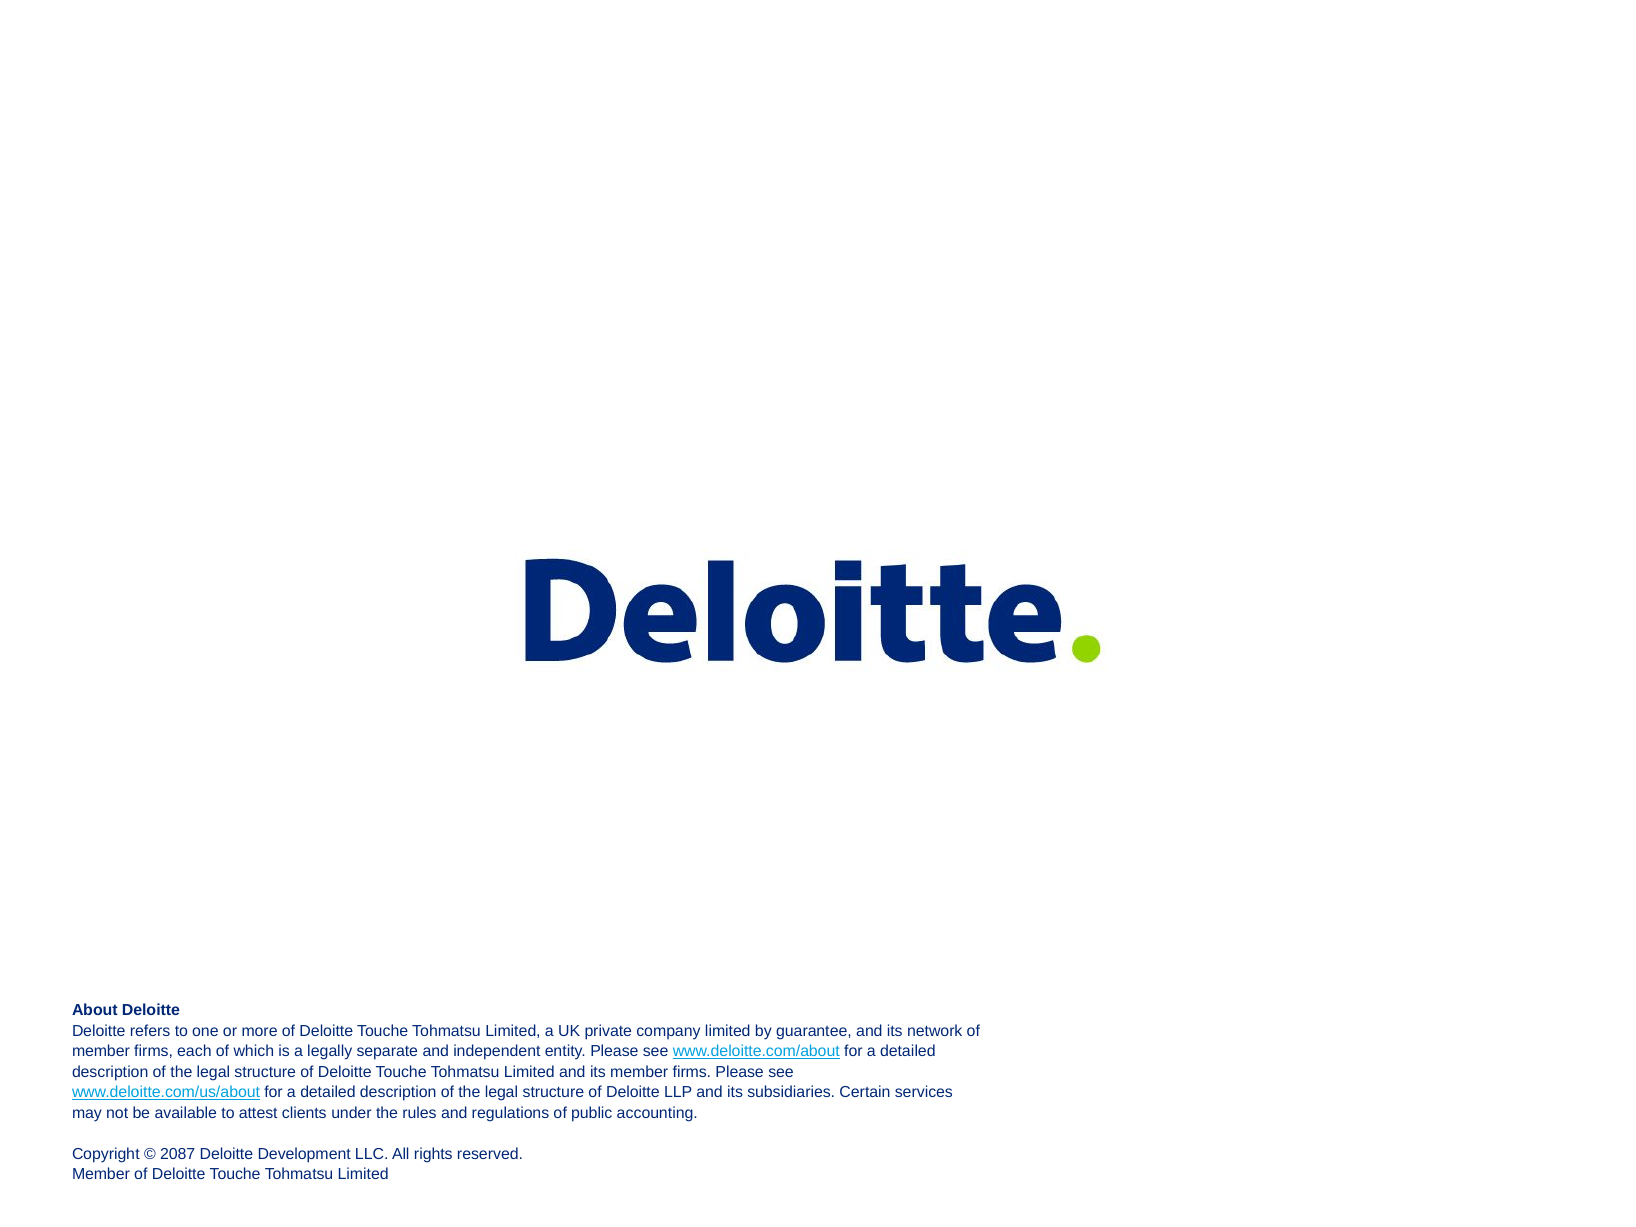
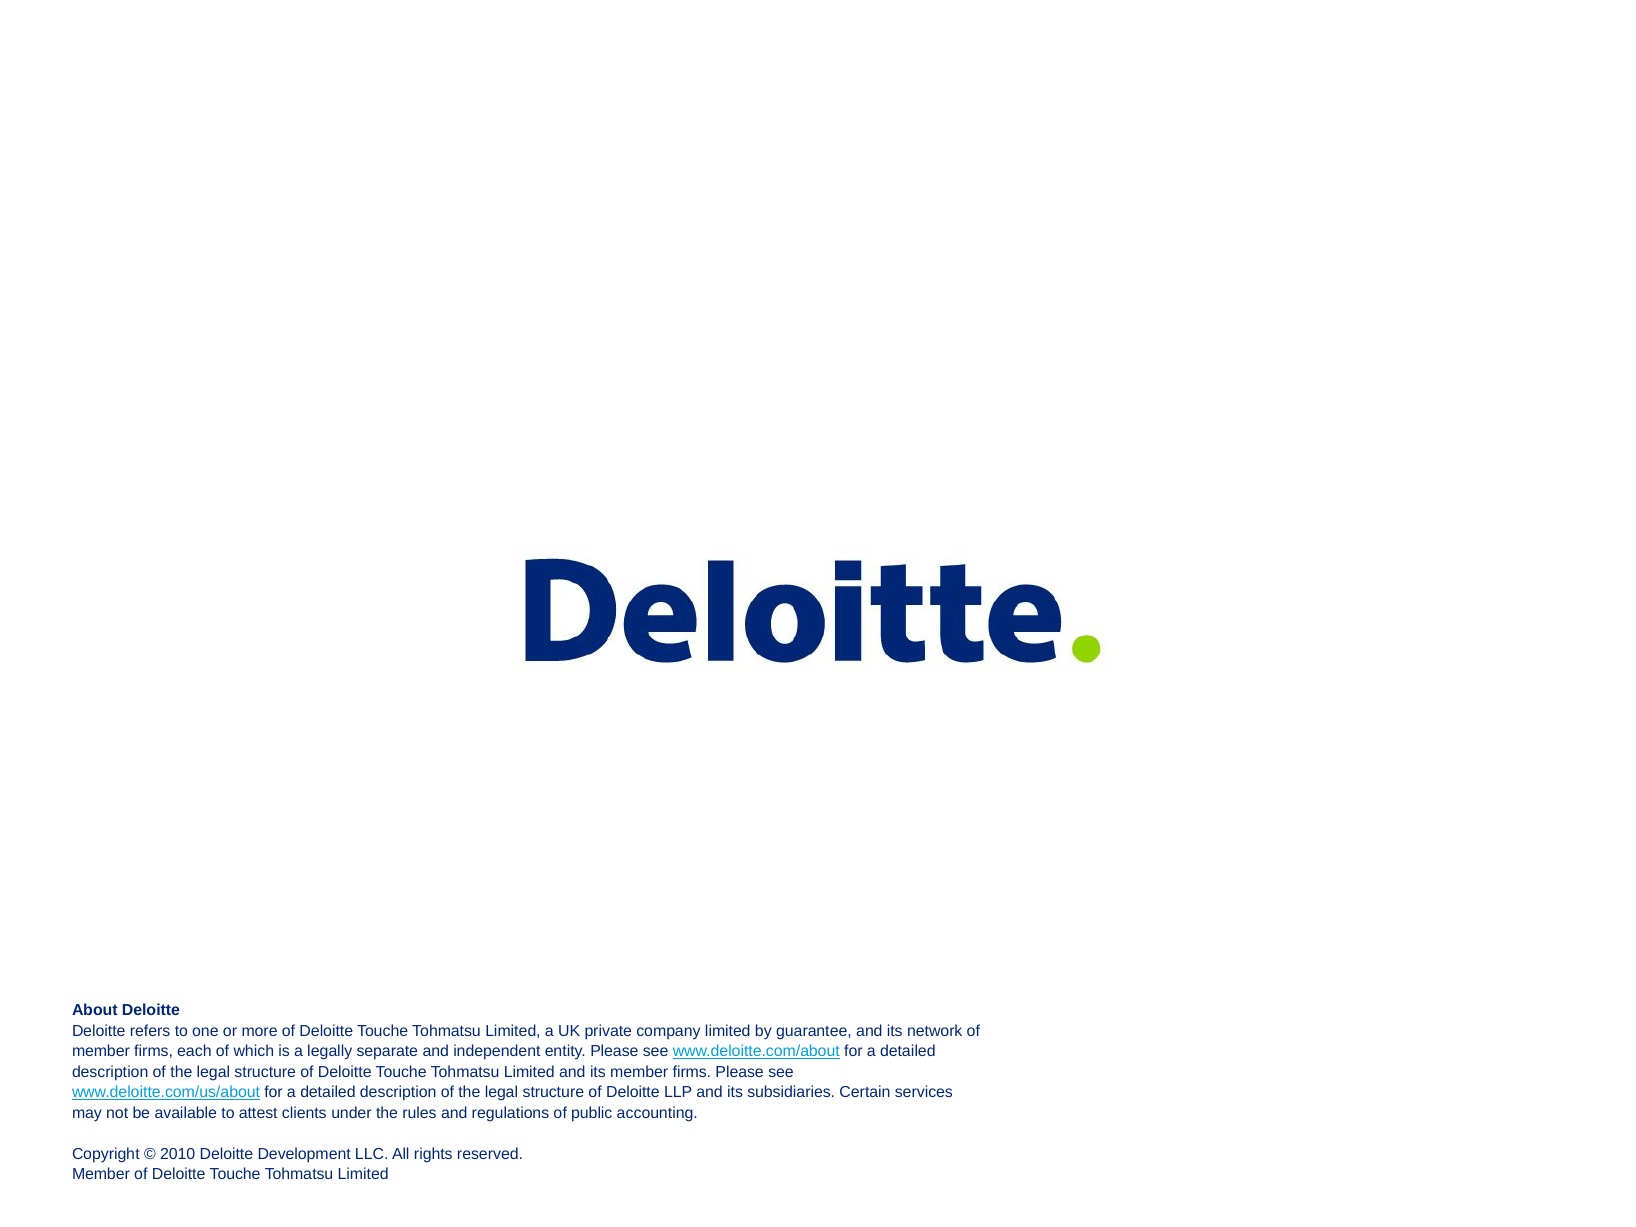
2087: 2087 -> 2010 (178, 1154)
